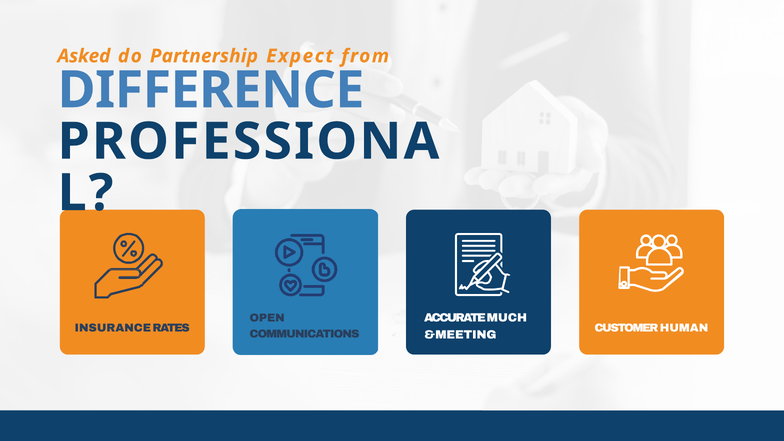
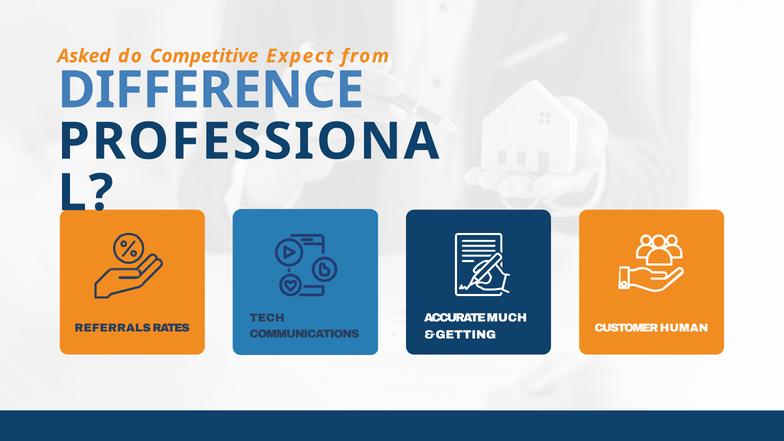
Partnership: Partnership -> Competitive (204, 56)
OPEN: OPEN -> TECH (267, 318)
INSURANCE: INSURANCE -> REFERRALS (113, 328)
MEETING: MEETING -> GETTING (466, 335)
